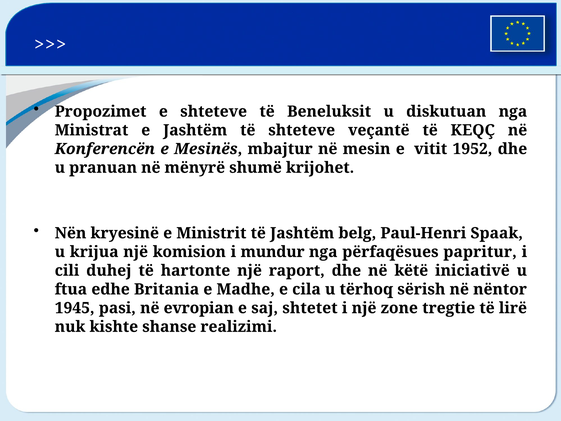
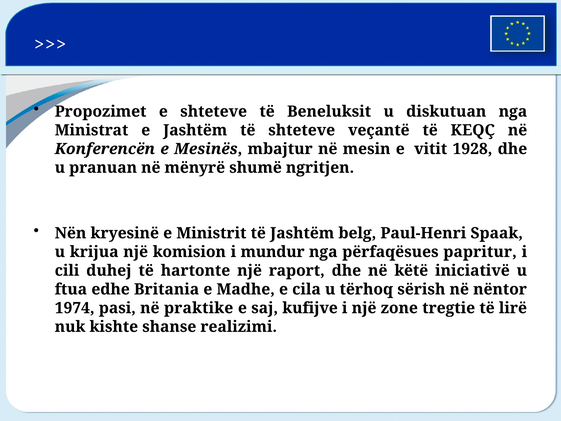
1952: 1952 -> 1928 (472, 149)
krijohet: krijohet -> ngritjen (320, 168)
1945: 1945 -> 1974 (75, 308)
evropian: evropian -> praktike (199, 308)
shtetet: shtetet -> kufijve (310, 308)
